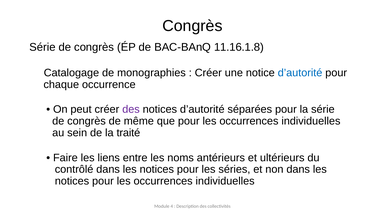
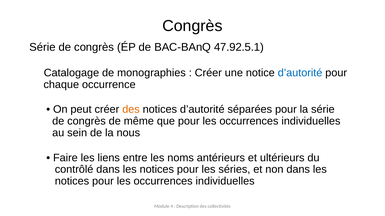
11.16.1.8: 11.16.1.8 -> 47.92.5.1 (239, 47)
des colour: purple -> orange (131, 110)
traité: traité -> nous (128, 133)
